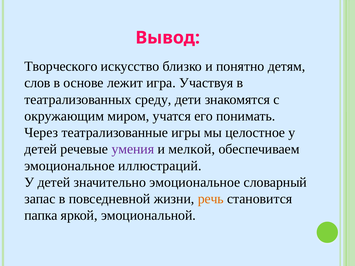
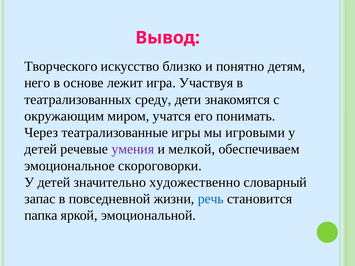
слов: слов -> него (37, 83)
целостное: целостное -> игровыми (255, 133)
иллюстраций: иллюстраций -> скороговорки (160, 166)
значительно эмоциональное: эмоциональное -> художественно (195, 182)
речь colour: orange -> blue (211, 199)
